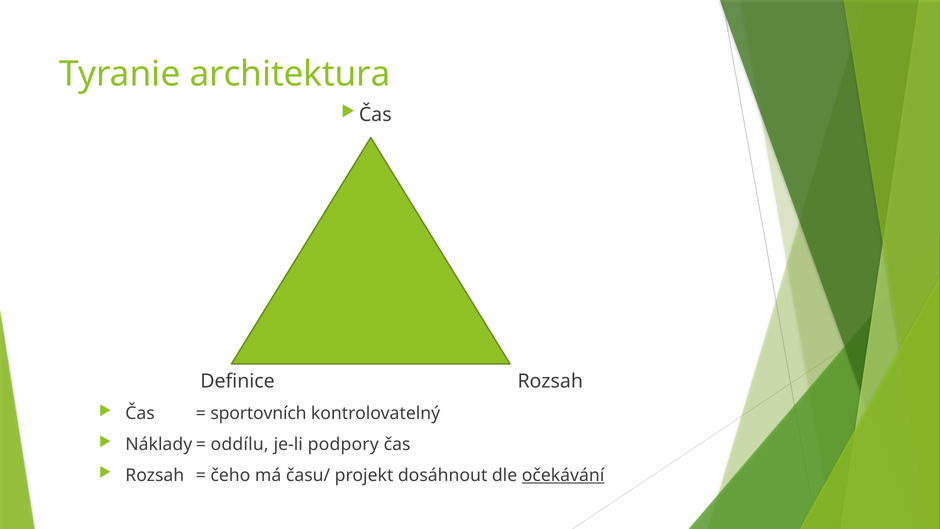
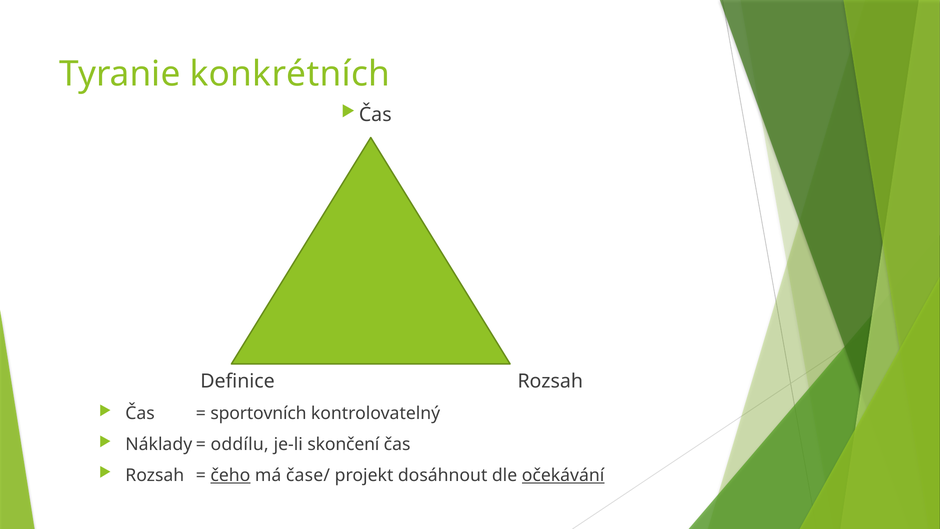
architektura: architektura -> konkrétních (290, 74)
podpory: podpory -> skončení (343, 444)
čeho underline: none -> present (230, 475)
času/: času/ -> čase/ (308, 475)
